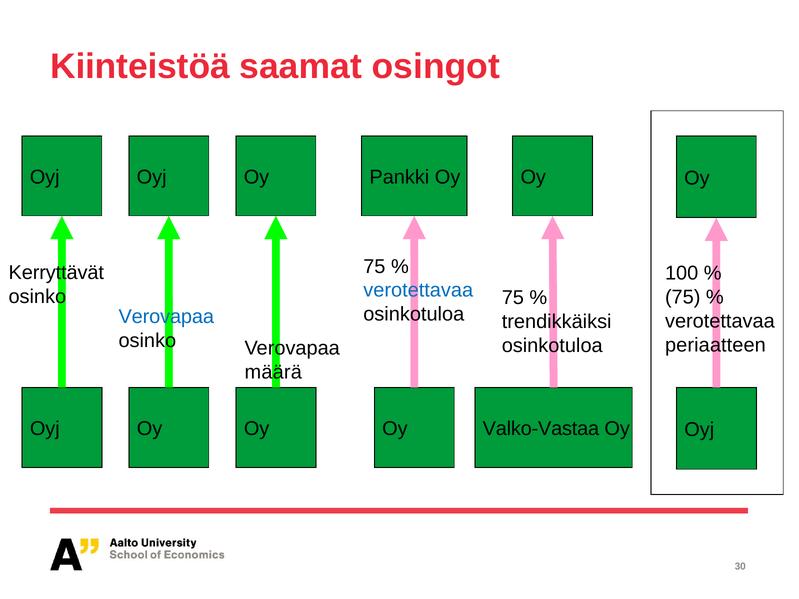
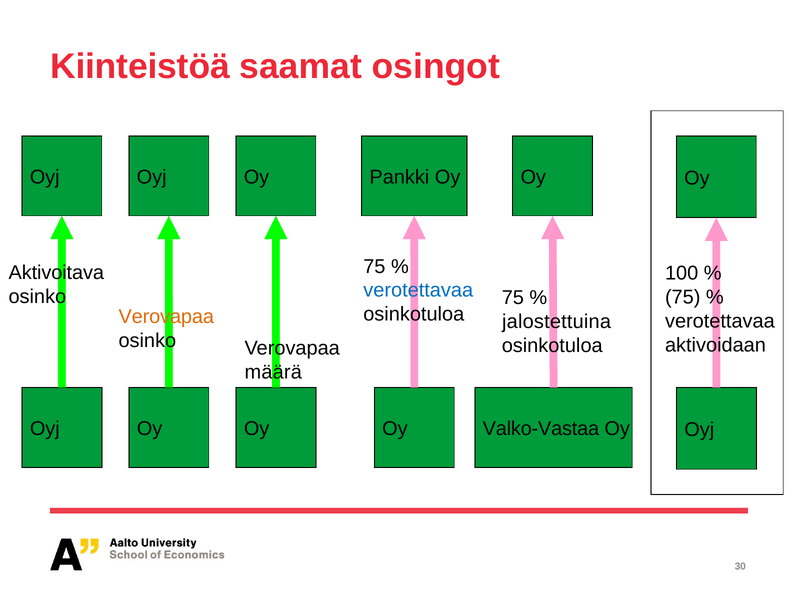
Kerryttävät: Kerryttävät -> Aktivoitava (56, 273)
Verovapaa colour: blue -> orange (166, 317)
trendikkäiksi: trendikkäiksi -> jalostettuina (557, 322)
periaatteen: periaatteen -> aktivoidaan (715, 345)
